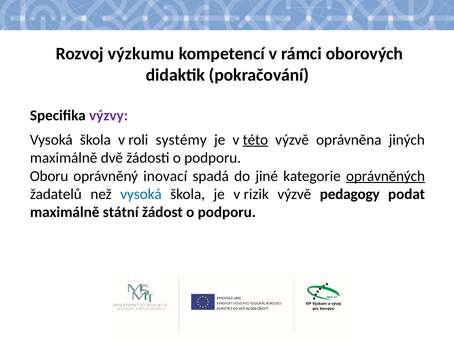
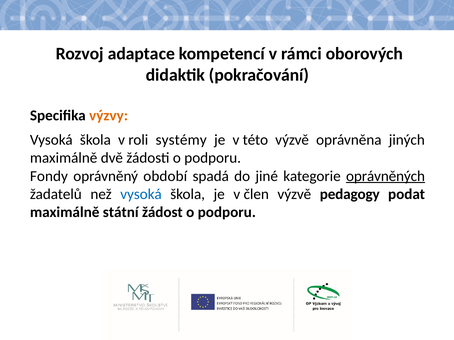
výzkumu: výzkumu -> adaptace (141, 54)
výzvy colour: purple -> orange (109, 116)
této underline: present -> none (255, 140)
Oboru: Oboru -> Fondy (49, 176)
inovací: inovací -> období (165, 176)
rizik: rizik -> člen (256, 194)
